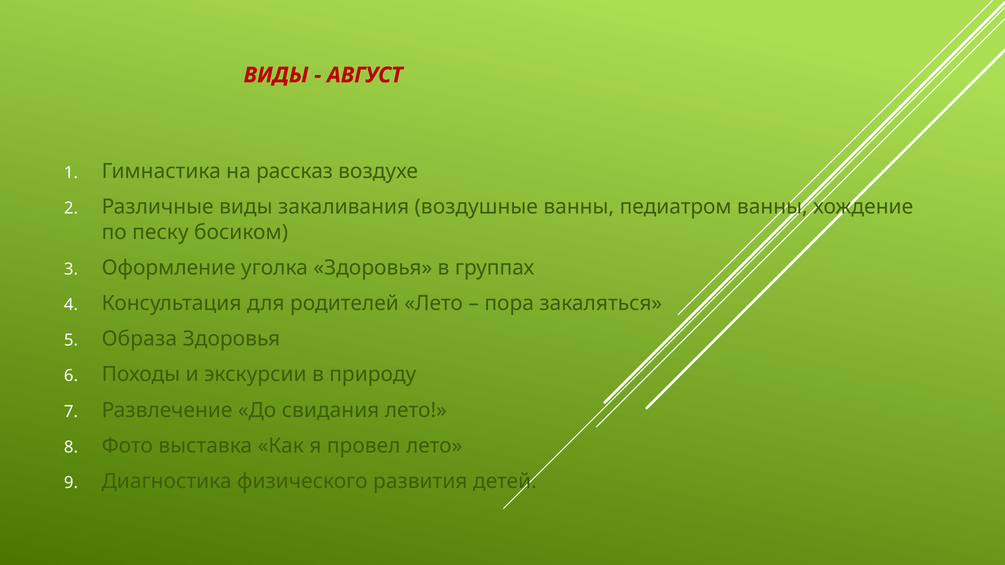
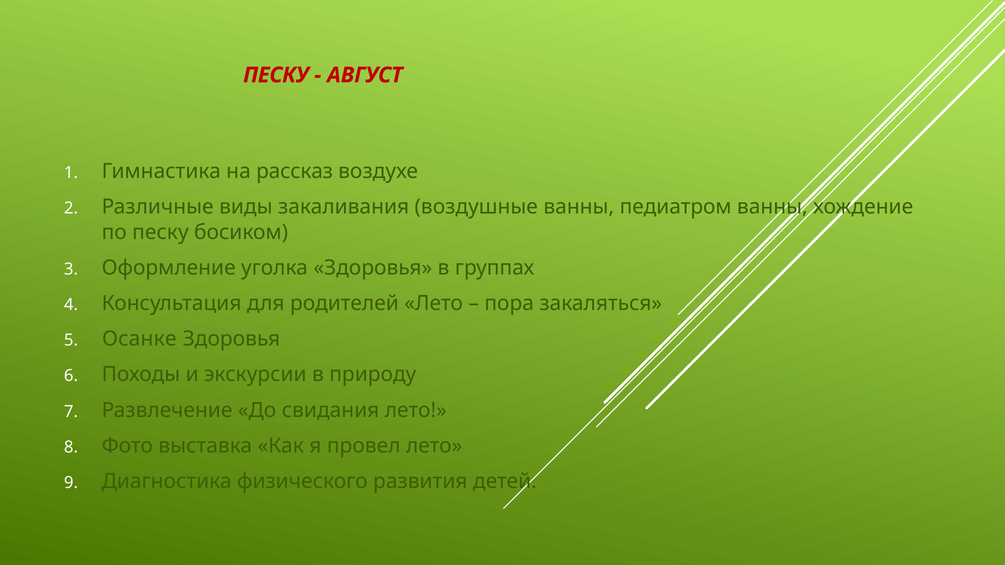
ВИДЫ: ВИДЫ -> ПЕСКУ (276, 75)
Образа: Образа -> Осанке (139, 339)
